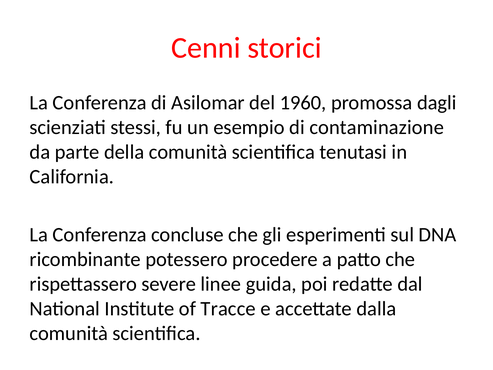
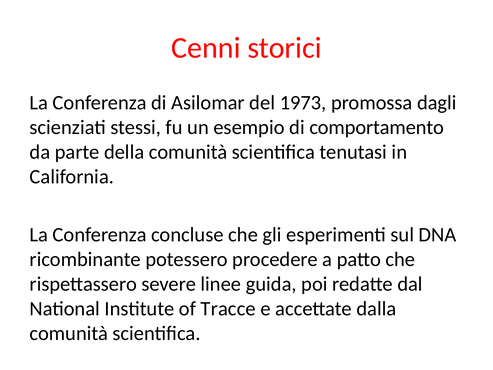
1960: 1960 -> 1973 (303, 102)
contaminazione: contaminazione -> comportamento (377, 127)
